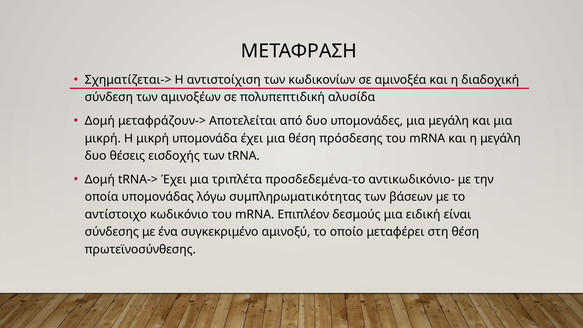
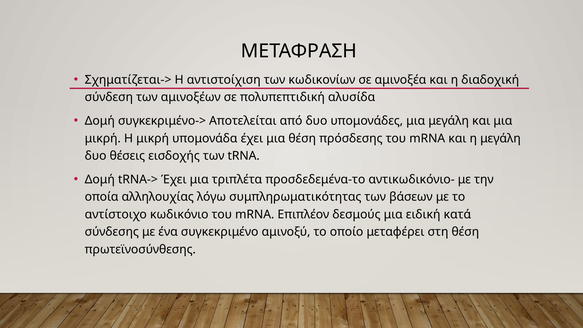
μεταφράζουν->: μεταφράζουν-> -> συγκεκριμένο-> (162, 121)
υπομονάδας: υπομονάδας -> αλληλουχίας (158, 197)
είναι: είναι -> κατά (457, 214)
